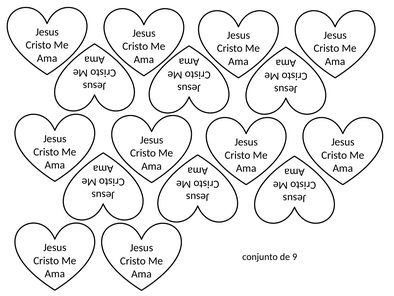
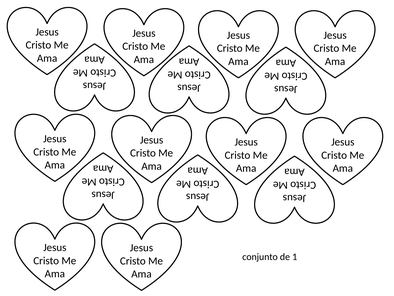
9: 9 -> 1 (295, 257)
